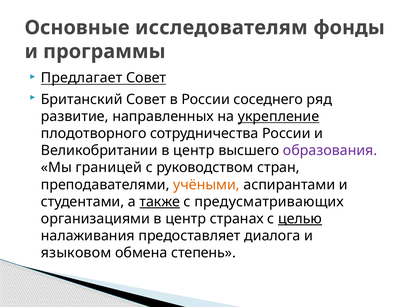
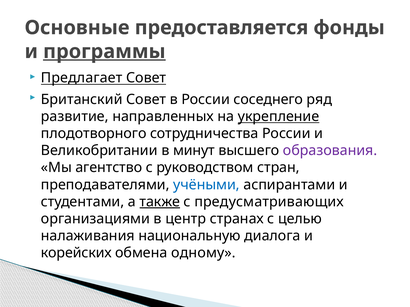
исследователям: исследователям -> предоставляется (222, 28)
программы underline: none -> present (104, 52)
Великобритании в центр: центр -> минут (194, 151)
границей: границей -> агентство (109, 168)
учёными colour: orange -> blue (207, 185)
целью underline: present -> none (300, 219)
предоставляет: предоставляет -> национальную (190, 236)
языковом: языковом -> корейских (76, 253)
степень: степень -> одному (203, 253)
